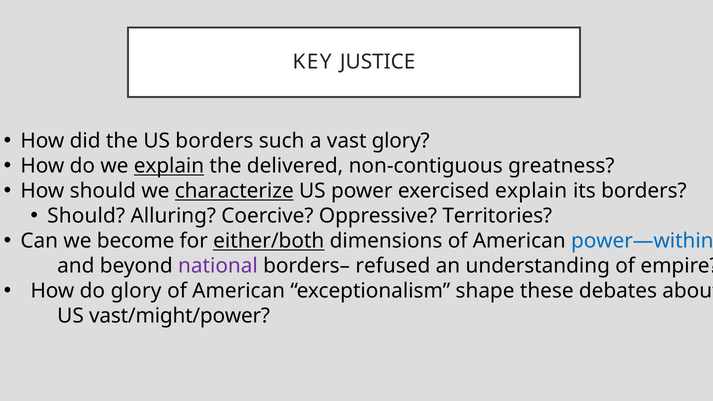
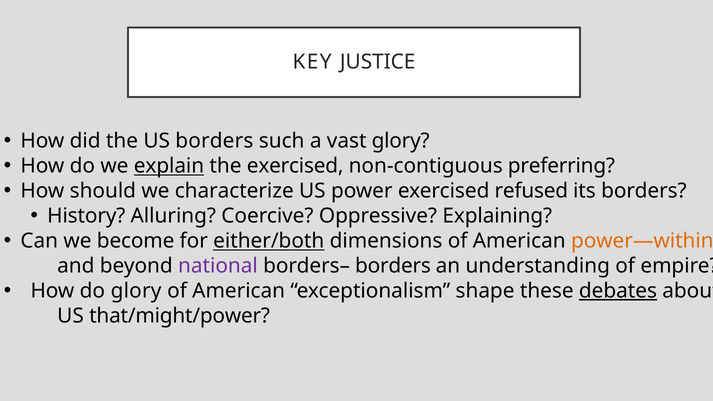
the delivered: delivered -> exercised (295, 166)
greatness: greatness -> preferring (561, 166)
characterize underline: present -> none (234, 191)
exercised explain: explain -> refused (531, 191)
Should: Should -> History (86, 216)
Territories: Territories -> Explaining (497, 216)
power—within colour: blue -> orange (642, 241)
borders– refused: refused -> borders (393, 266)
debates underline: none -> present (618, 291)
vast/might/power: vast/might/power -> that/might/power (180, 316)
